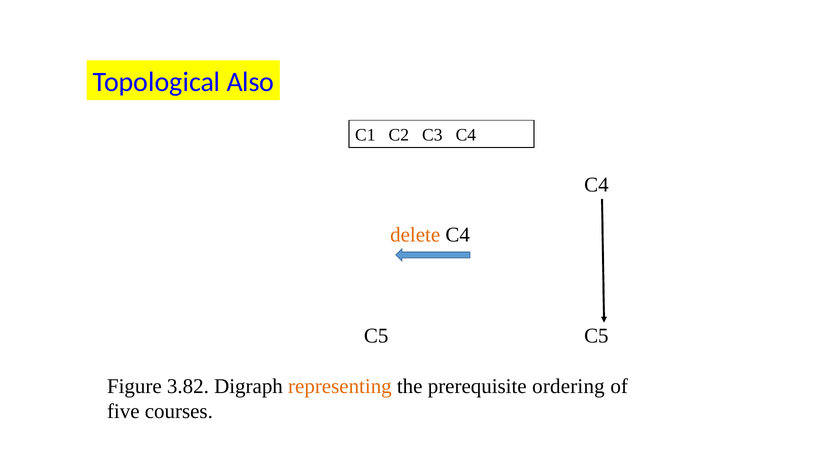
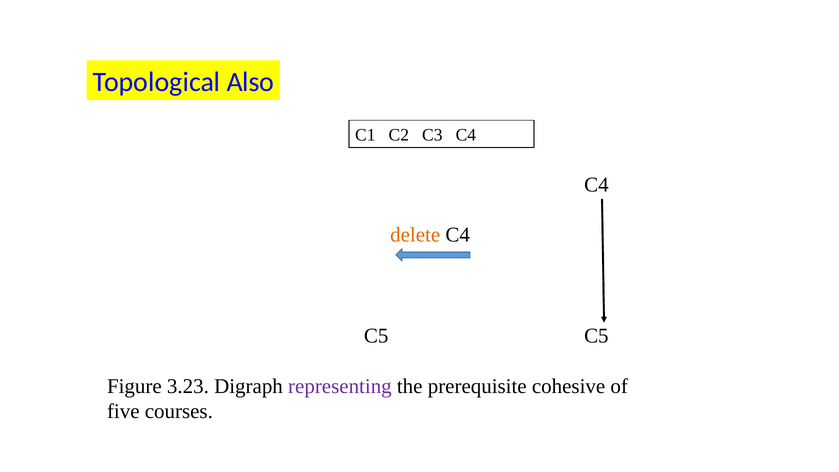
3.82: 3.82 -> 3.23 (188, 386)
representing colour: orange -> purple (340, 386)
ordering: ordering -> cohesive (569, 386)
